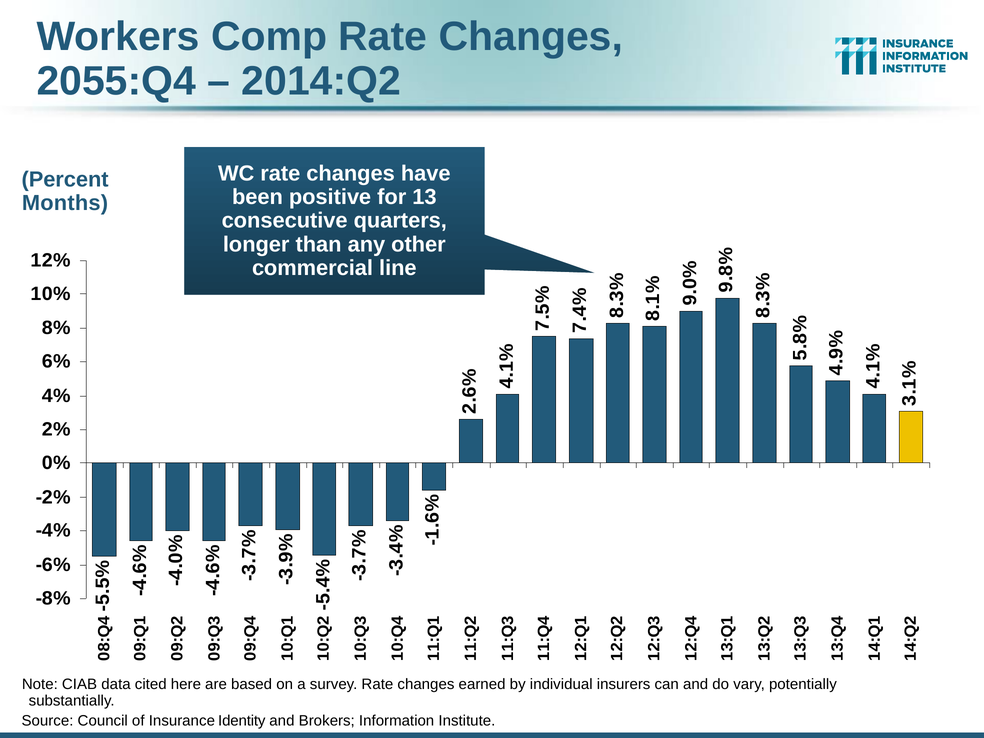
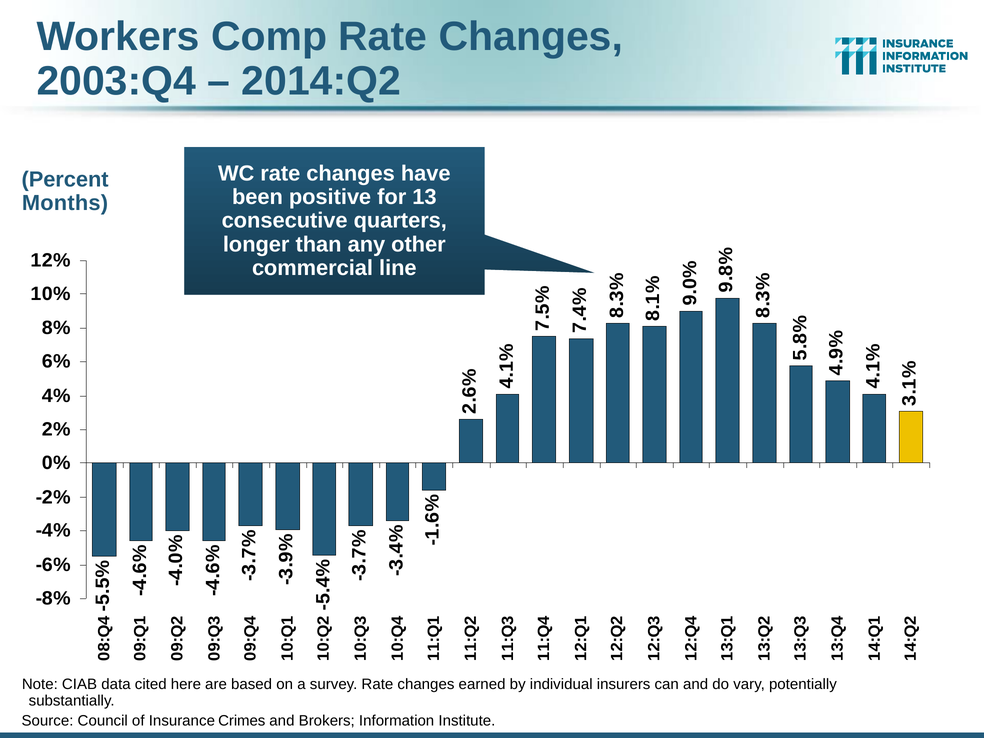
2055:Q4: 2055:Q4 -> 2003:Q4 (116, 81)
Identity: Identity -> Crimes (242, 721)
